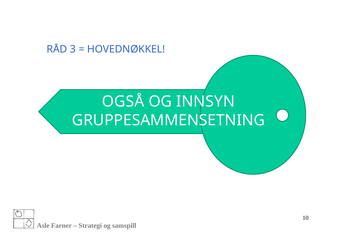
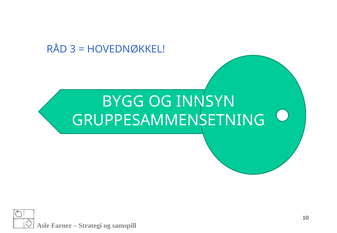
OGSÅ: OGSÅ -> BYGG (123, 102)
